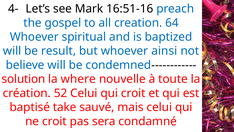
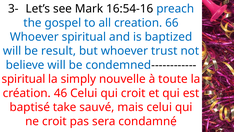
4-: 4- -> 3- (13, 9)
16:51-16: 16:51-16 -> 16:54-16 (130, 9)
64: 64 -> 66 (172, 23)
ainsi: ainsi -> trust (164, 51)
solution: solution -> spiritual (23, 79)
where: where -> simply (78, 79)
52: 52 -> 46 (61, 93)
